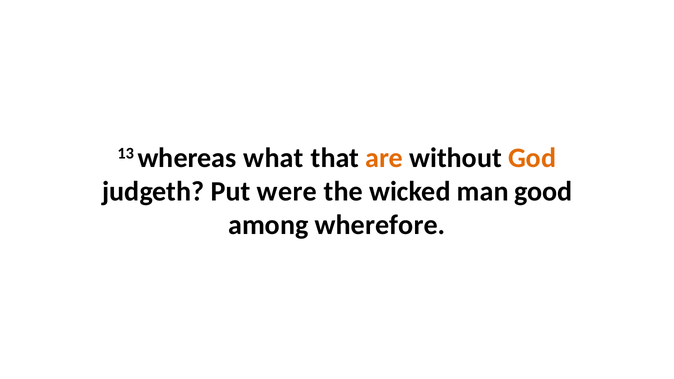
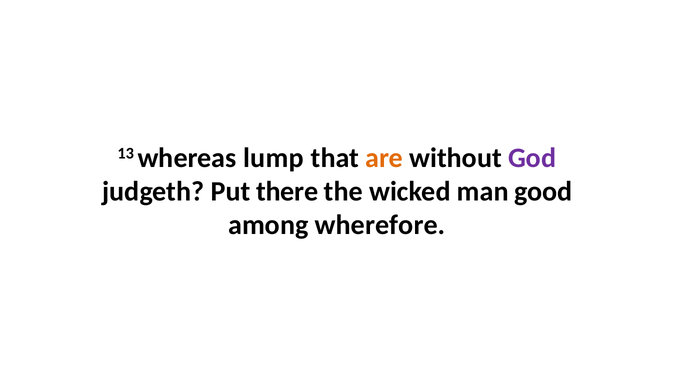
what: what -> lump (273, 158)
God colour: orange -> purple (532, 158)
were: were -> there (287, 192)
